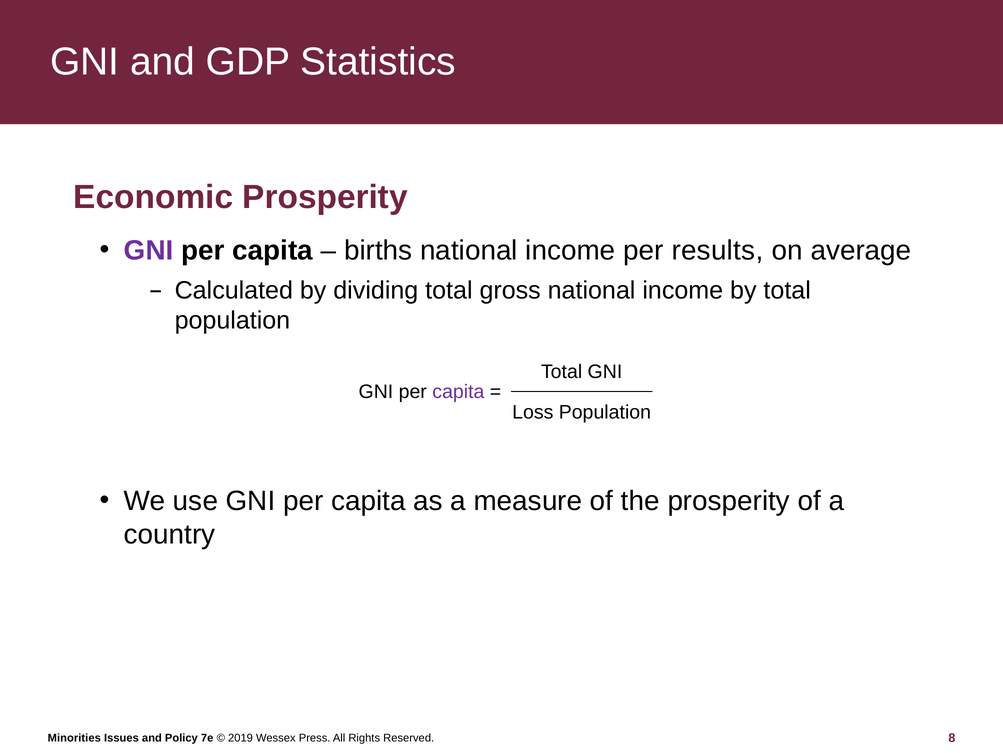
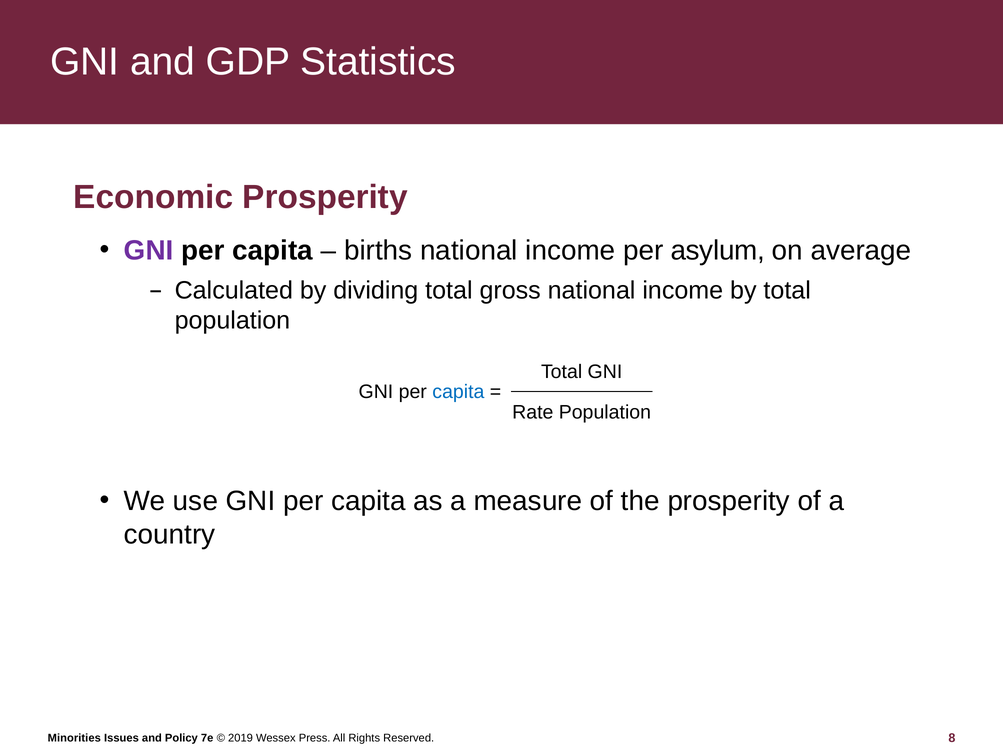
results: results -> asylum (718, 250)
capita colour: purple -> blue (458, 392)
Loss: Loss -> Rate (533, 412)
